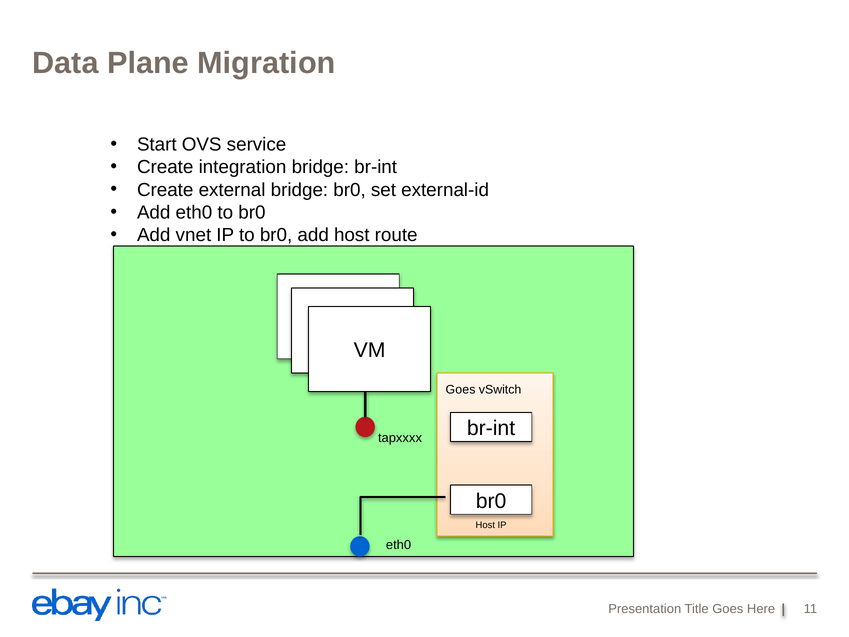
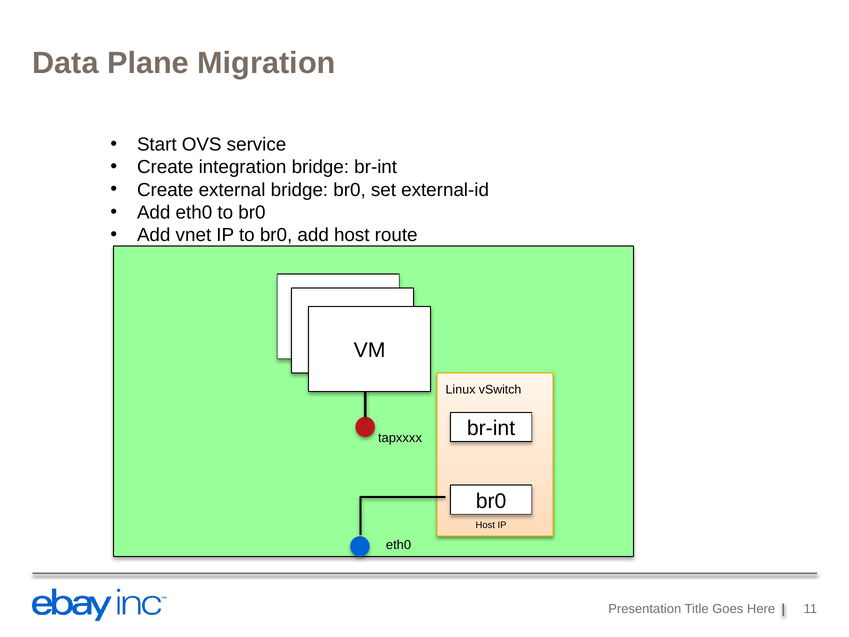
Goes: Goes -> Linux (460, 390)
